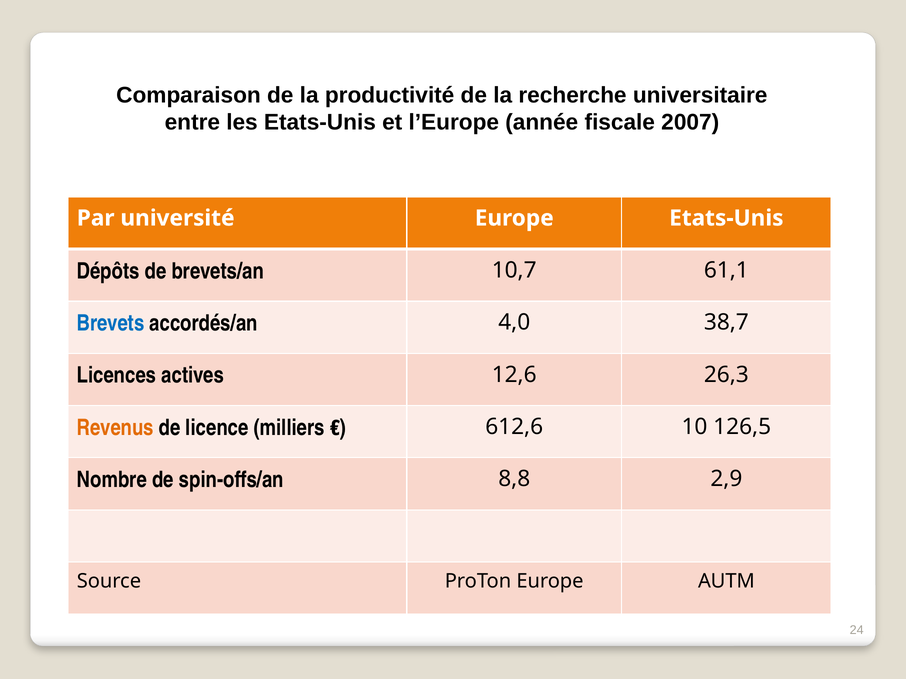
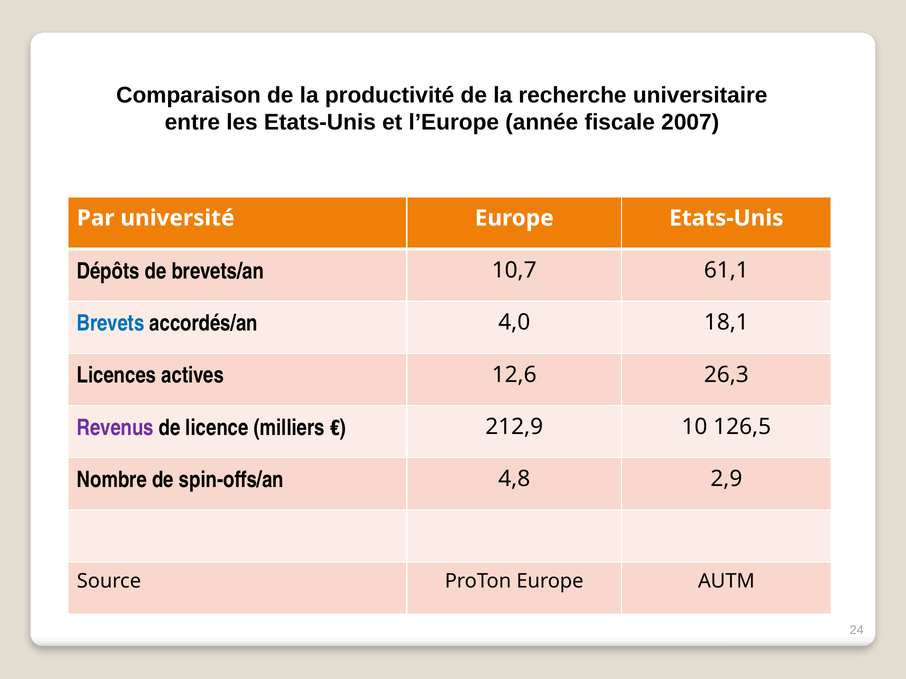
38,7: 38,7 -> 18,1 (726, 323)
Revenus colour: orange -> purple (115, 428)
612,6: 612,6 -> 212,9 (514, 427)
8,8: 8,8 -> 4,8 (514, 479)
